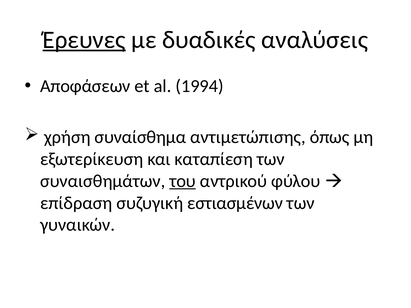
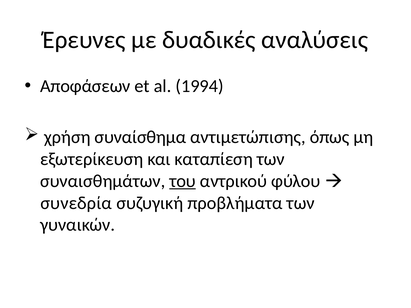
Έρευνες underline: present -> none (84, 40)
επίδραση: επίδραση -> συνεδρία (76, 203)
εστιασμένων: εστιασμένων -> προβλήματα (235, 203)
